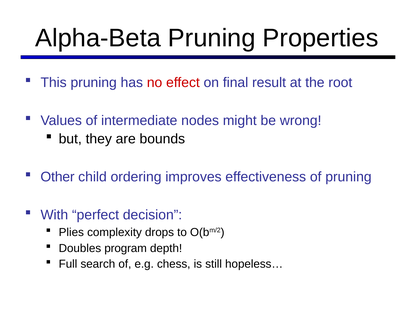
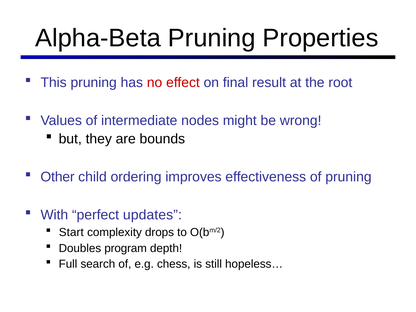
decision: decision -> updates (152, 215)
Plies: Plies -> Start (71, 232)
